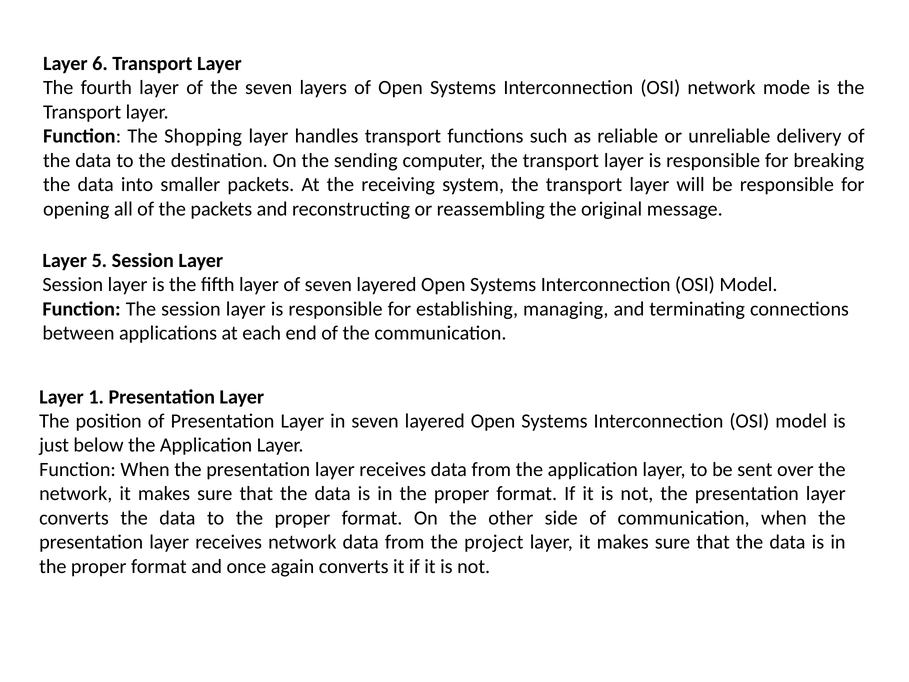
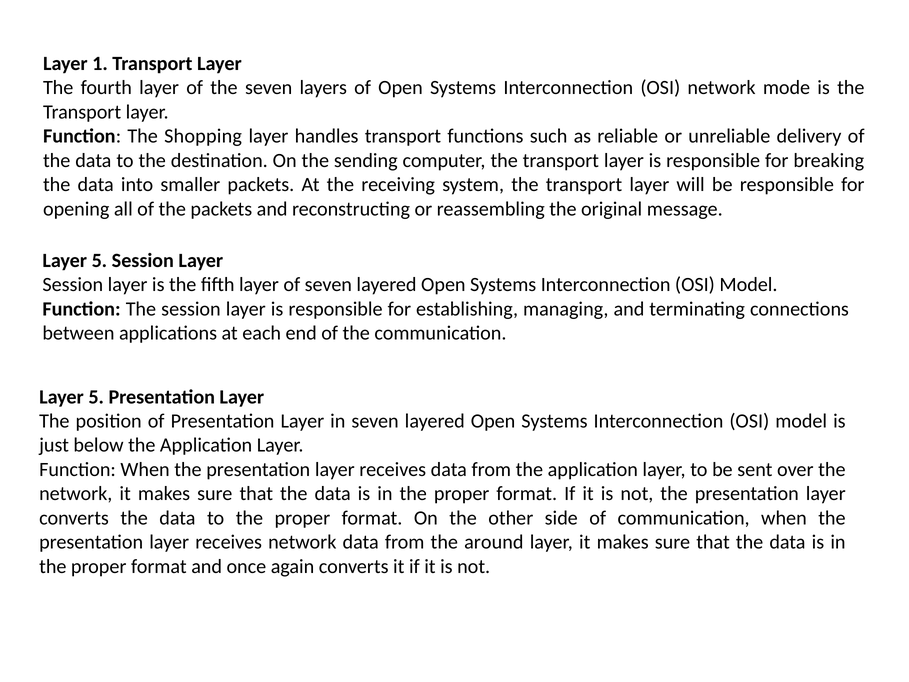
6: 6 -> 1 (100, 63)
1: 1 -> 5 (96, 397)
project: project -> around (494, 542)
